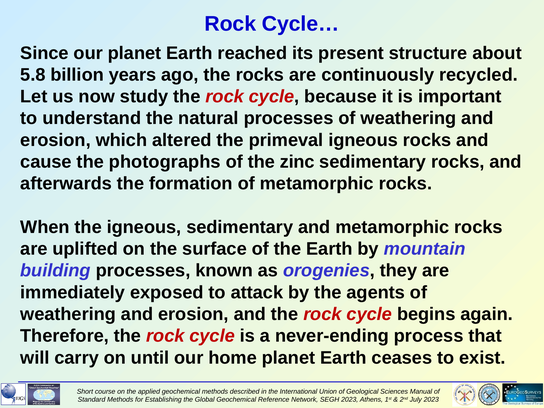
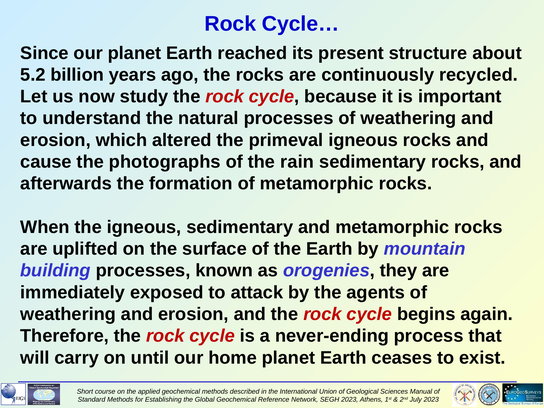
5.8: 5.8 -> 5.2 (33, 75)
zinc: zinc -> rain (297, 162)
